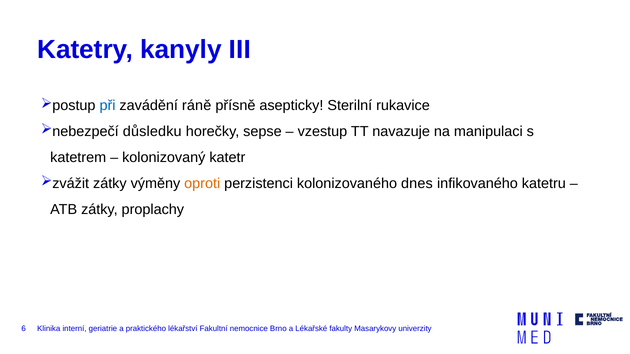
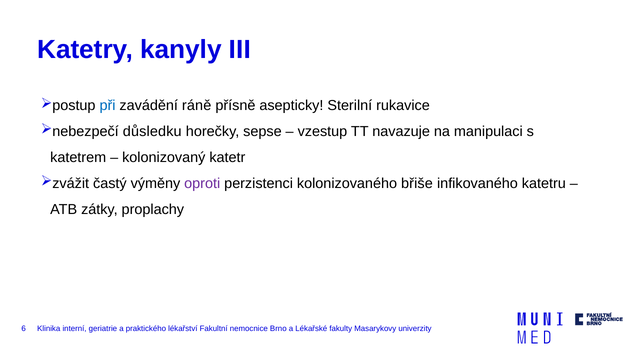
zátky: zátky -> častý (110, 184)
oproti colour: orange -> purple (202, 184)
dnes: dnes -> břiše (417, 184)
